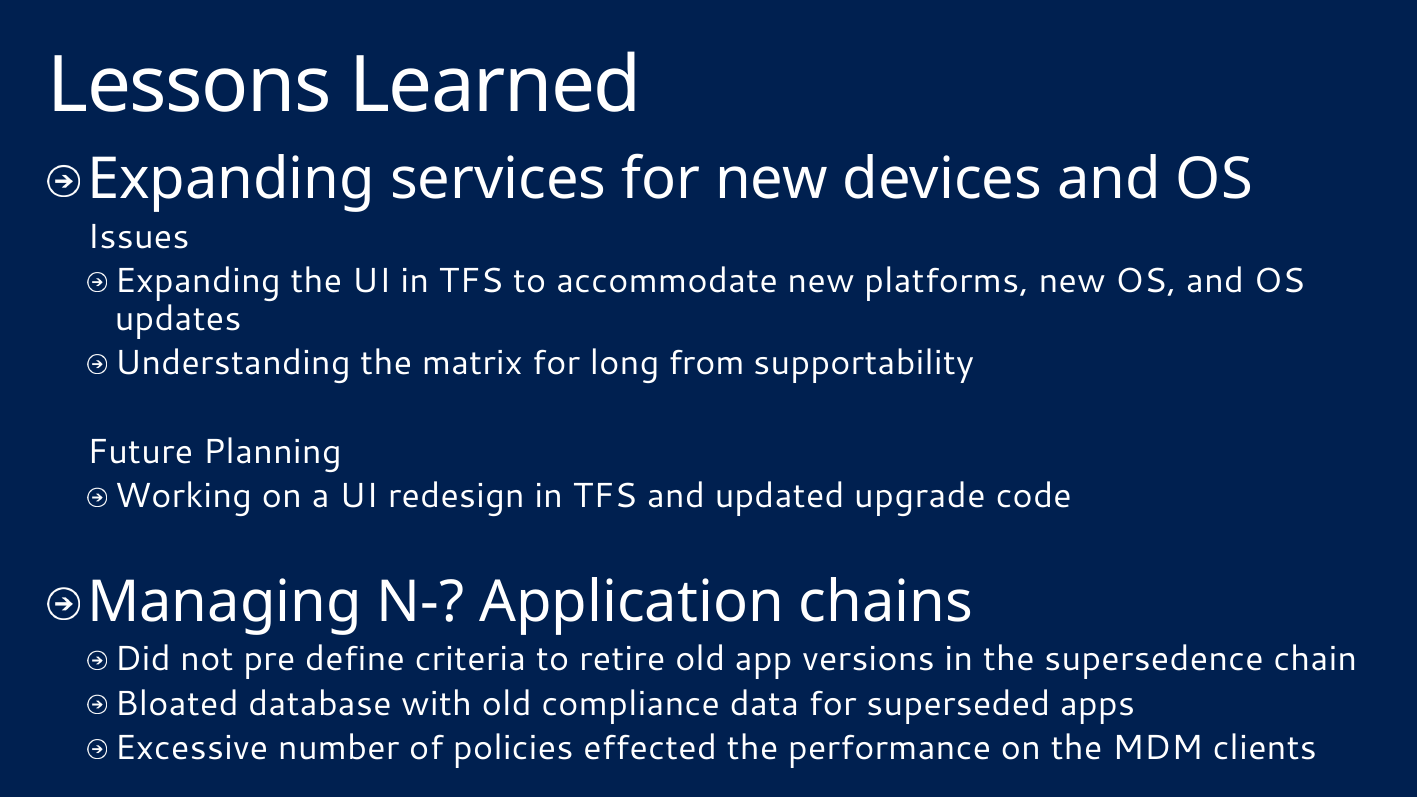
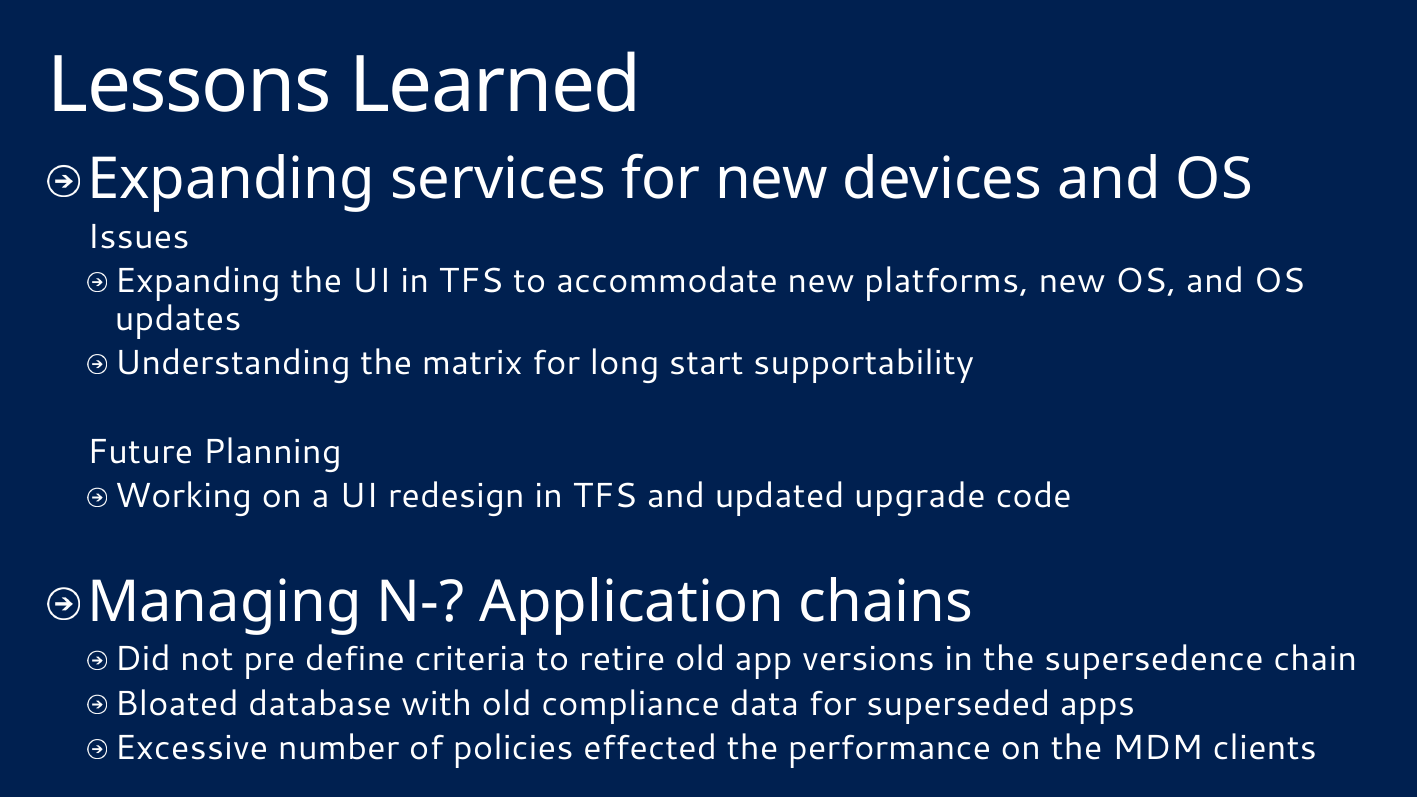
from: from -> start (706, 363)
